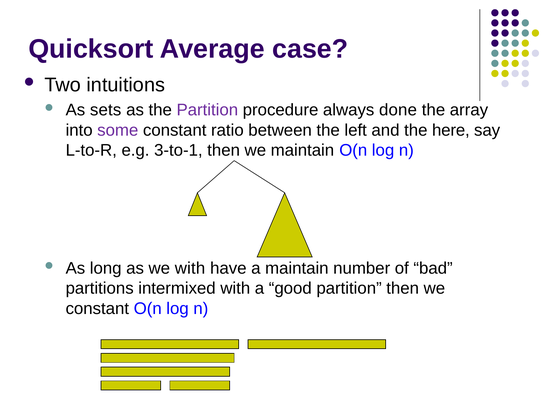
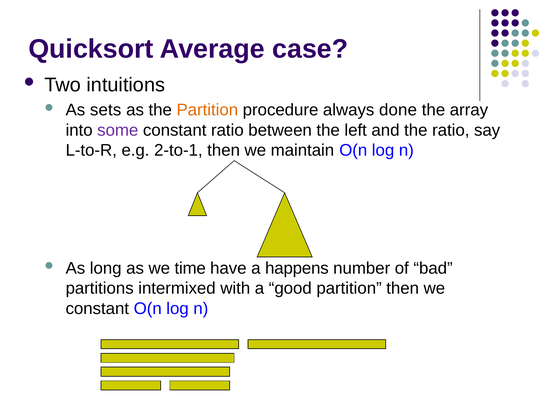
Partition colour: purple -> orange (207, 110)
the here: here -> ratio (451, 130)
3-to-1: 3-to-1 -> 2-to-1 (178, 151)
we with: with -> time (190, 268)
a maintain: maintain -> happens (297, 268)
